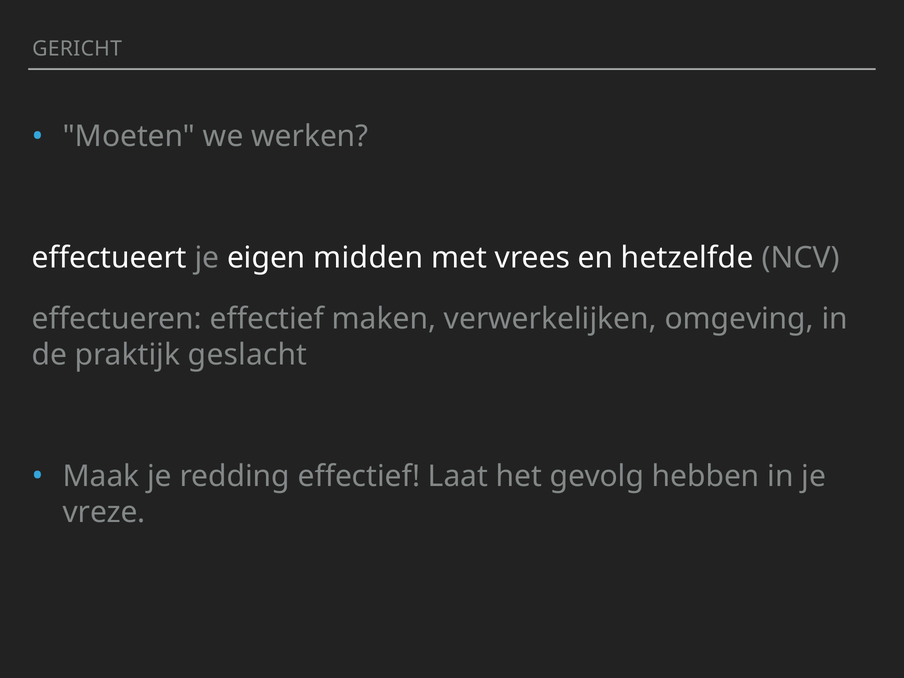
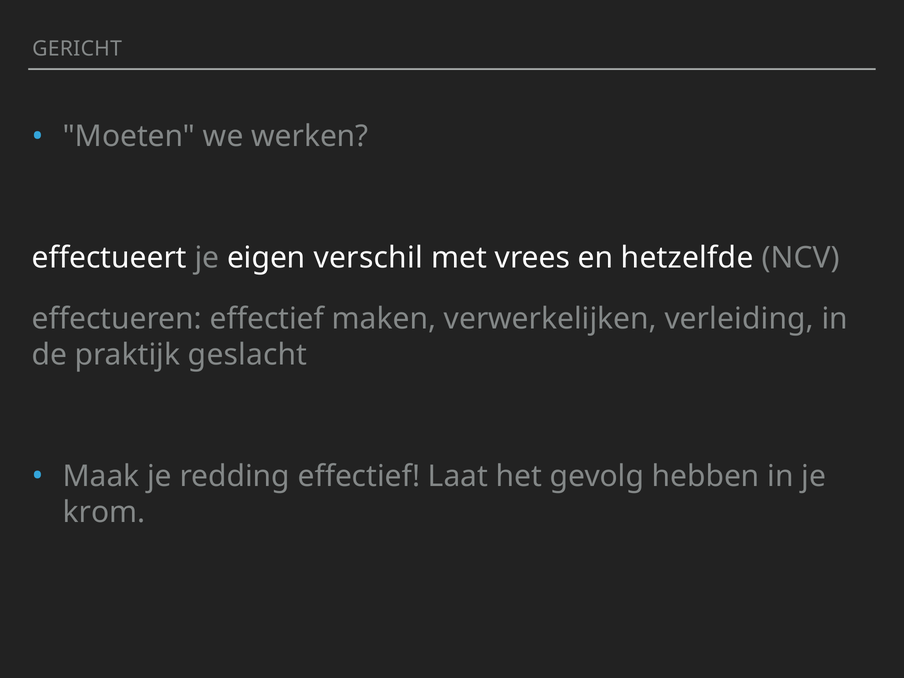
midden: midden -> verschil (368, 258)
omgeving: omgeving -> verleiding (739, 319)
vreze: vreze -> krom (104, 512)
